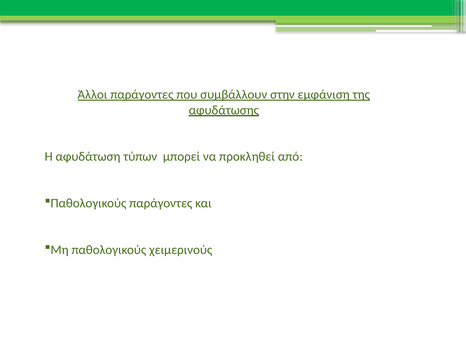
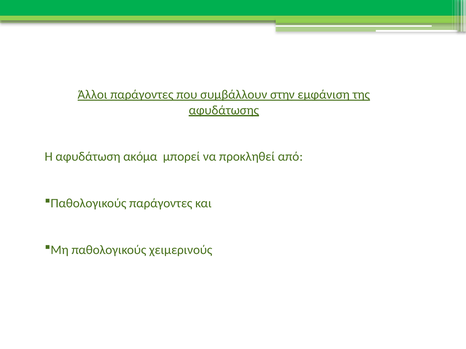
τύπων: τύπων -> ακόμα (140, 157)
